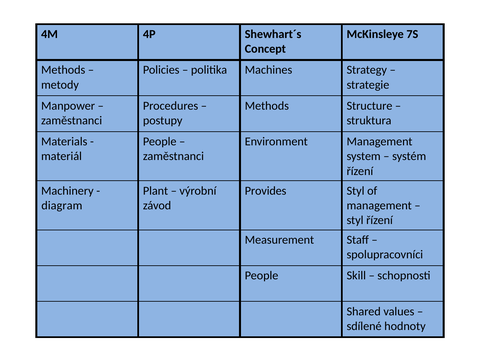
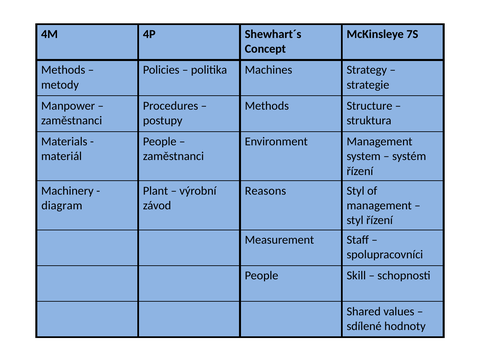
Provides: Provides -> Reasons (265, 191)
